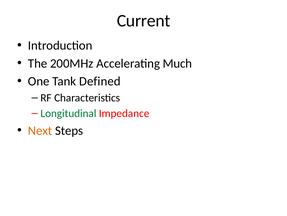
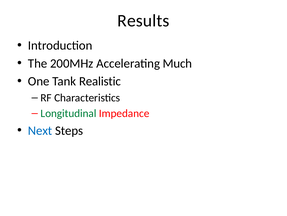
Current: Current -> Results (143, 21)
Defined: Defined -> Realistic (100, 81)
Next colour: orange -> blue (40, 130)
